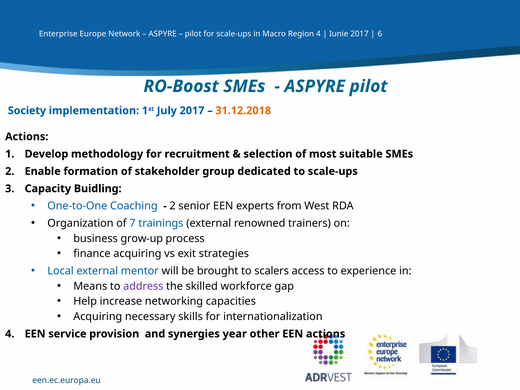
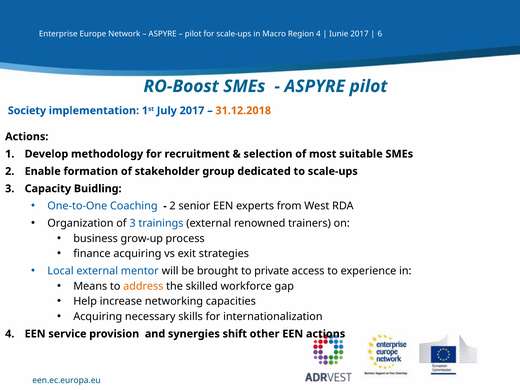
of 7: 7 -> 3 (133, 223)
scalers: scalers -> private (272, 271)
address colour: purple -> orange (143, 286)
year: year -> shift (235, 334)
